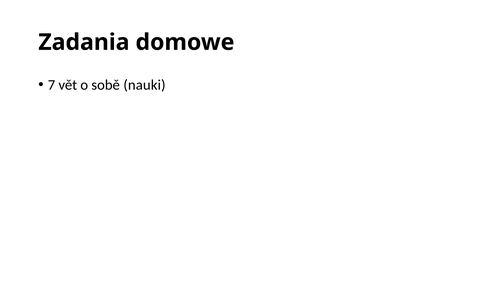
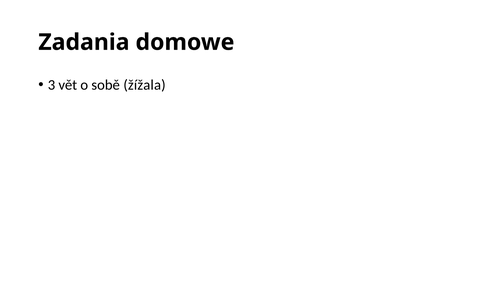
7: 7 -> 3 (51, 85)
nauki: nauki -> žížala (144, 85)
